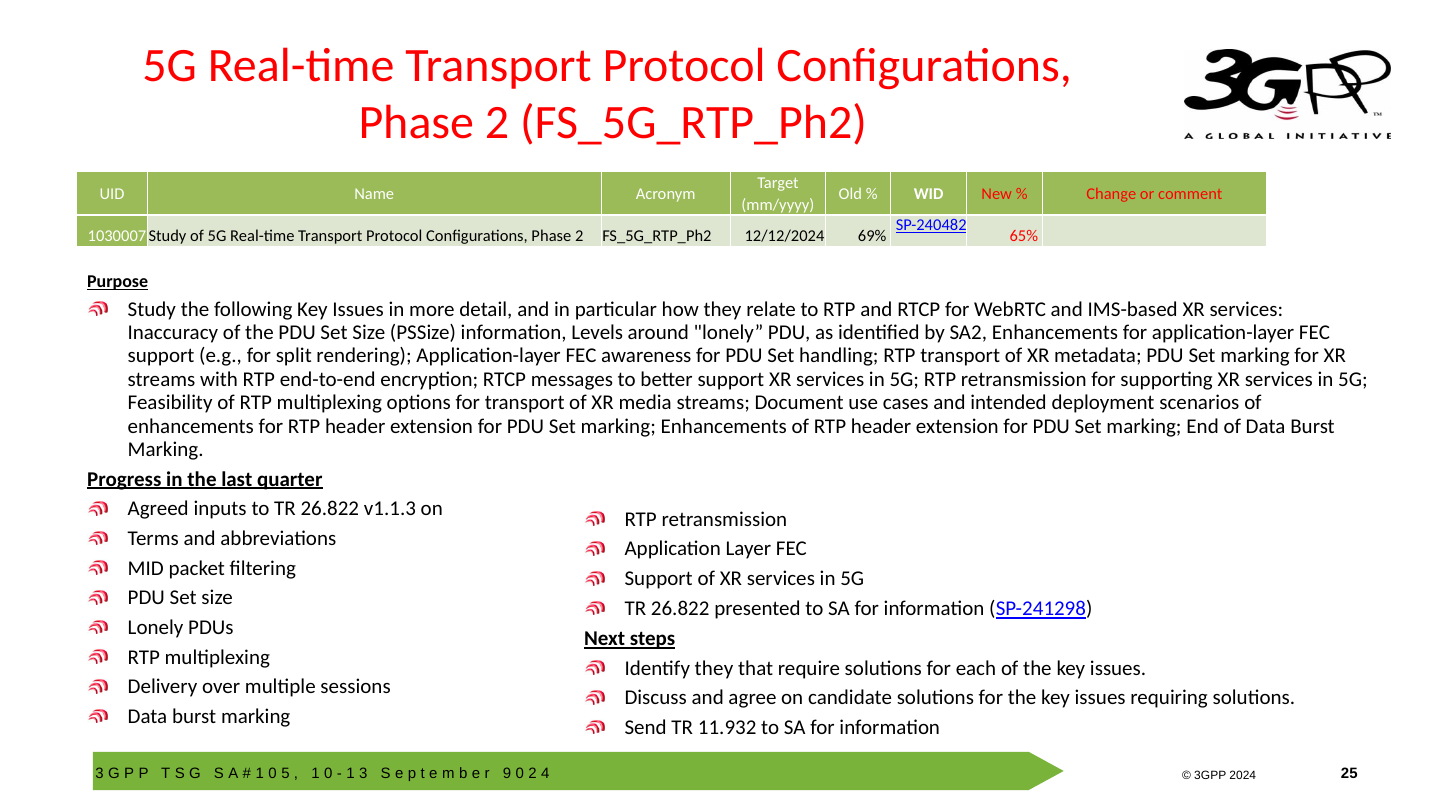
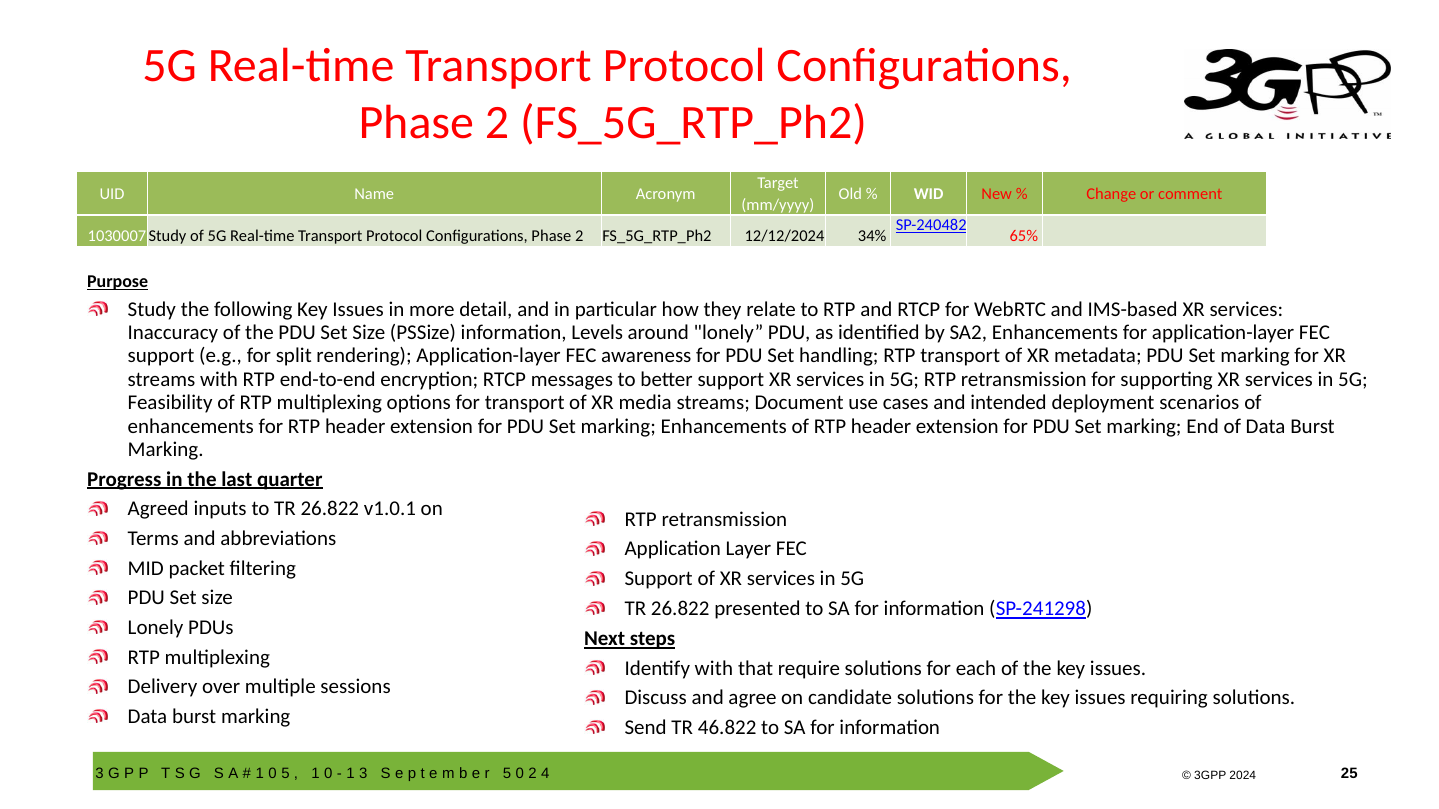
69%: 69% -> 34% (872, 236)
v1.1.3: v1.1.3 -> v1.0.1 (390, 509)
Identify they: they -> with (714, 668)
11.932: 11.932 -> 46.822 (727, 728)
9: 9 -> 5 (507, 774)
